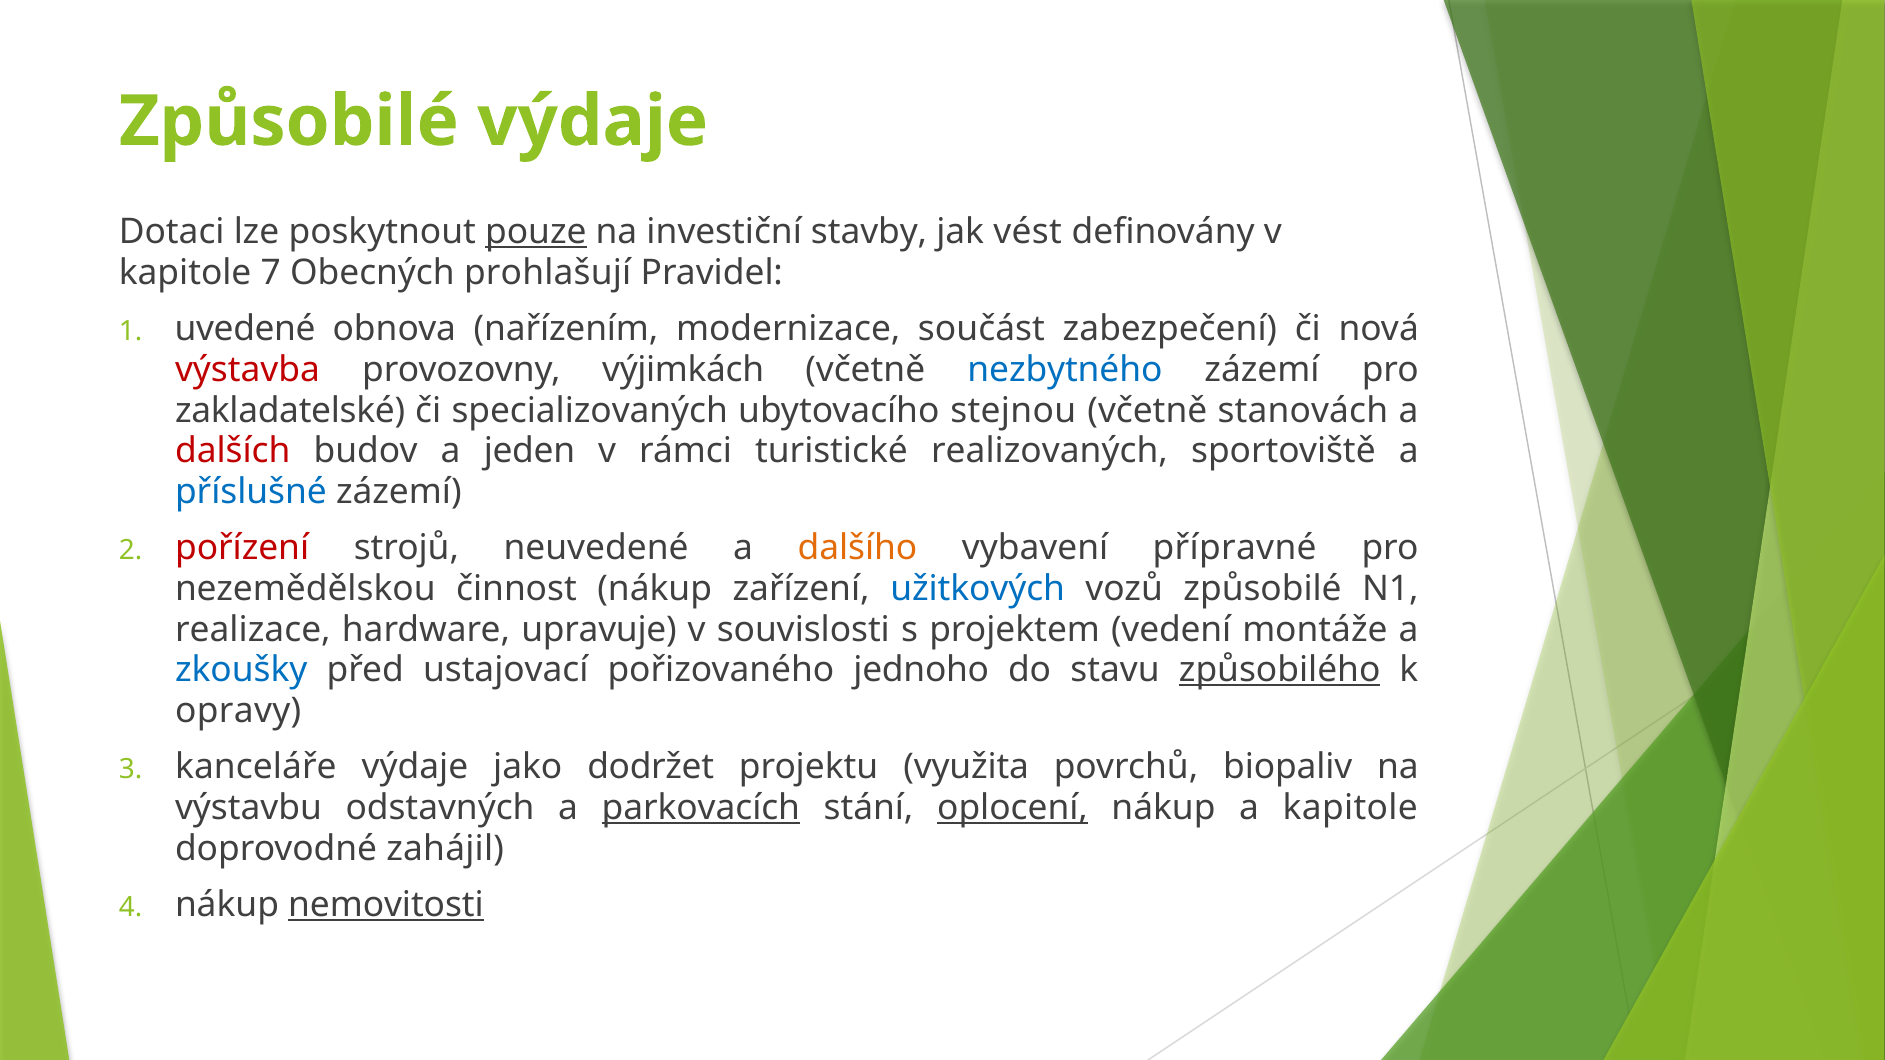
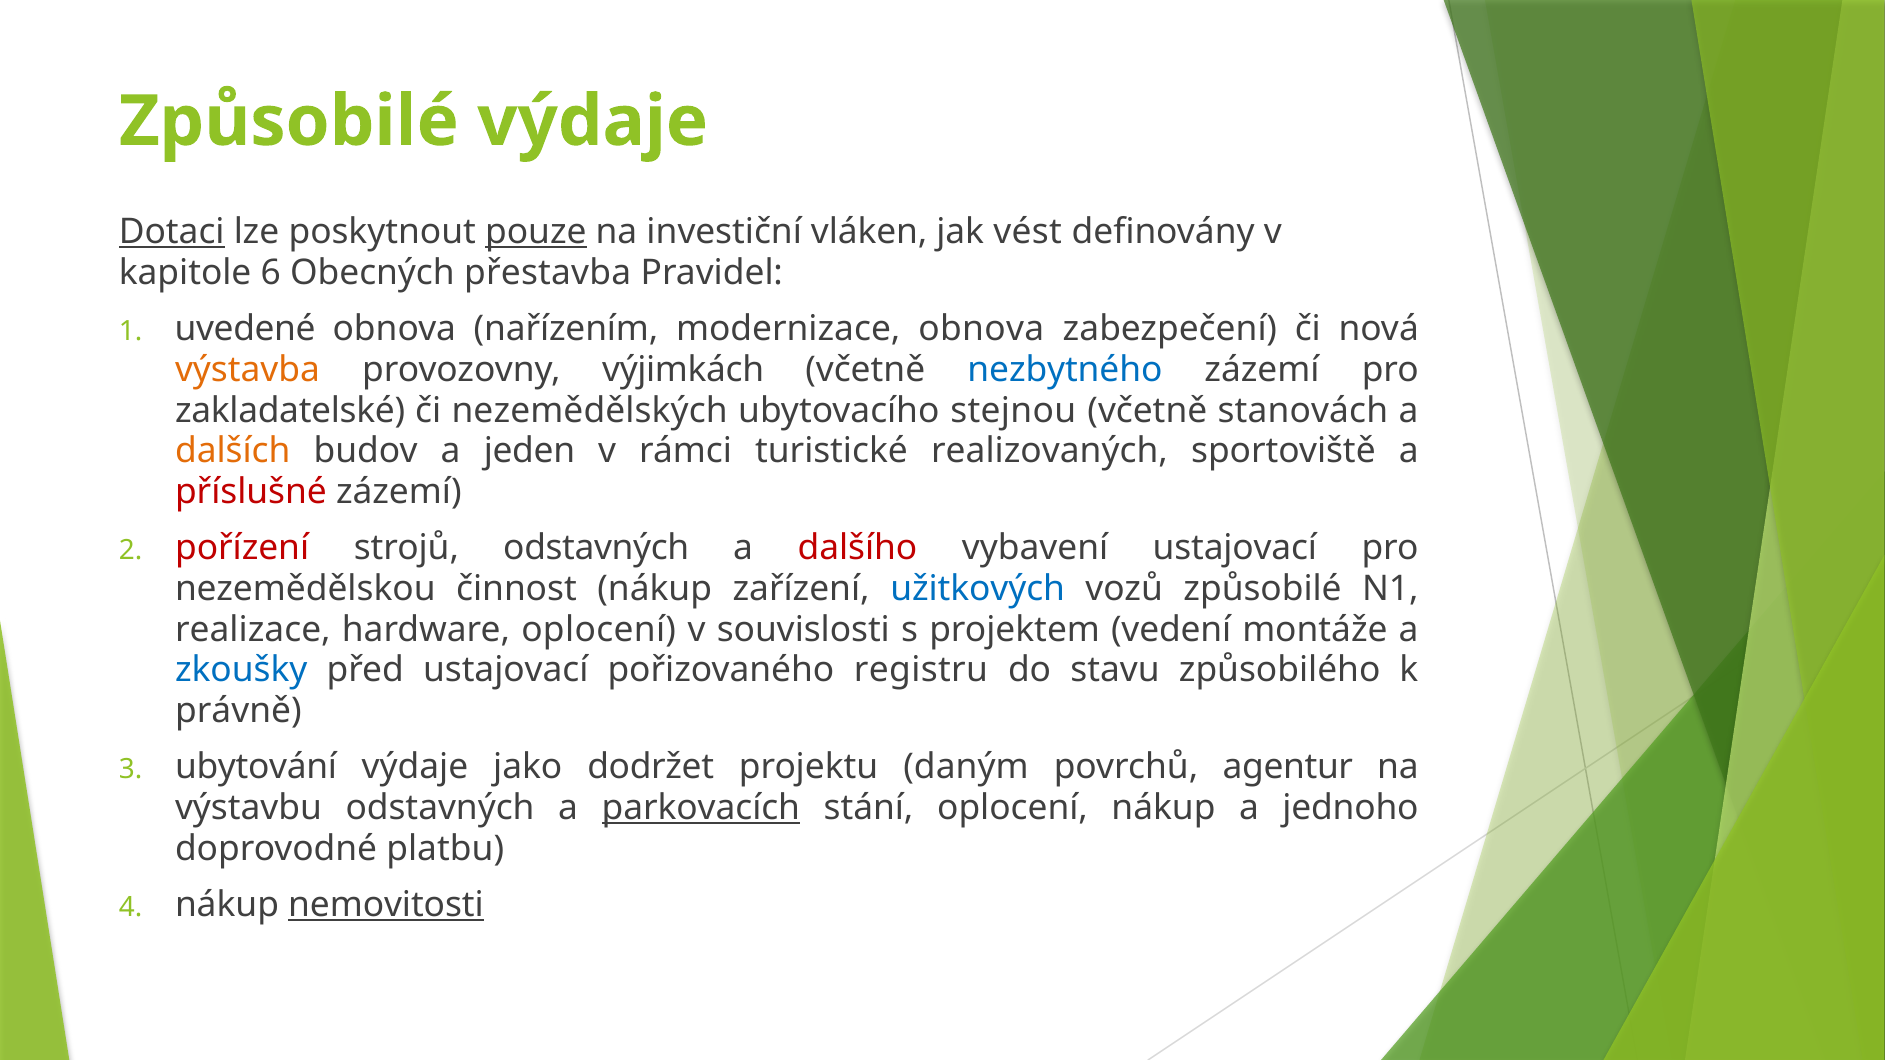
Dotaci underline: none -> present (172, 232)
stavby: stavby -> vláken (869, 232)
7: 7 -> 6 (271, 273)
prohlašují: prohlašují -> přestavba (548, 273)
modernizace součást: součást -> obnova (981, 329)
výstavba colour: red -> orange (247, 370)
specializovaných: specializovaných -> nezemědělských (590, 411)
dalších colour: red -> orange (233, 451)
příslušné colour: blue -> red (251, 492)
strojů neuvedené: neuvedené -> odstavných (596, 548)
dalšího colour: orange -> red (857, 548)
vybavení přípravné: přípravné -> ustajovací (1235, 548)
hardware upravuje: upravuje -> oplocení (599, 630)
jednoho: jednoho -> registru (921, 670)
způsobilého underline: present -> none (1280, 670)
opravy: opravy -> právně (238, 711)
kanceláře: kanceláře -> ubytování (256, 767)
využita: využita -> daným (966, 767)
biopaliv: biopaliv -> agentur (1288, 767)
oplocení underline: present -> none (1013, 808)
a kapitole: kapitole -> jednoho (1351, 808)
zahájil: zahájil -> platbu (445, 849)
